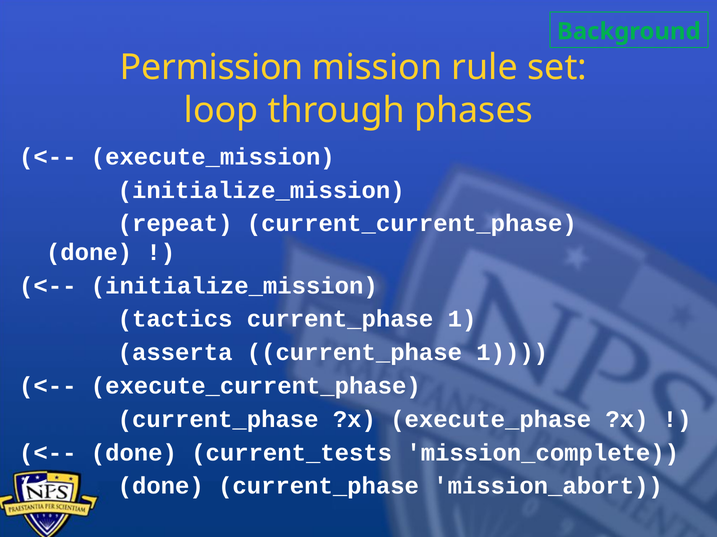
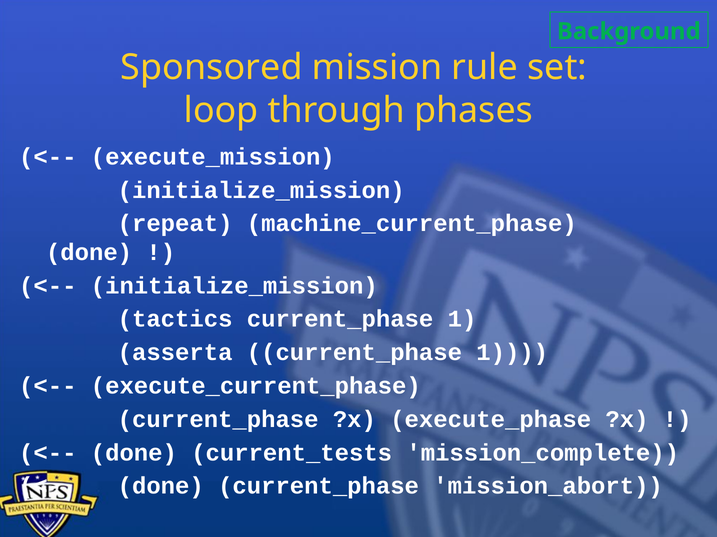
Permission: Permission -> Sponsored (212, 68)
current_current_phase: current_current_phase -> machine_current_phase (412, 224)
